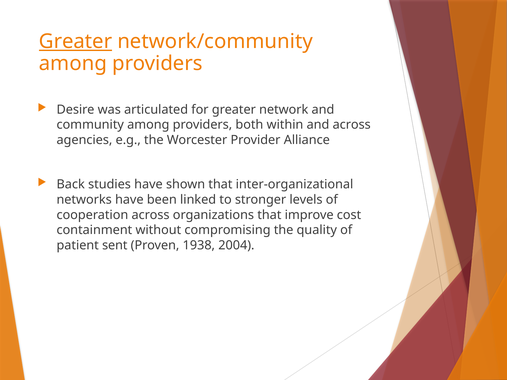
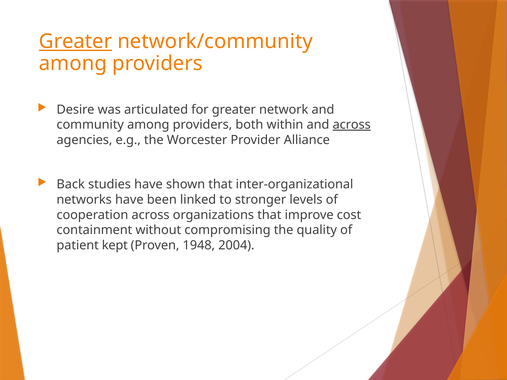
across underline: none -> present (352, 125)
sent: sent -> kept (115, 245)
1938: 1938 -> 1948 (199, 245)
